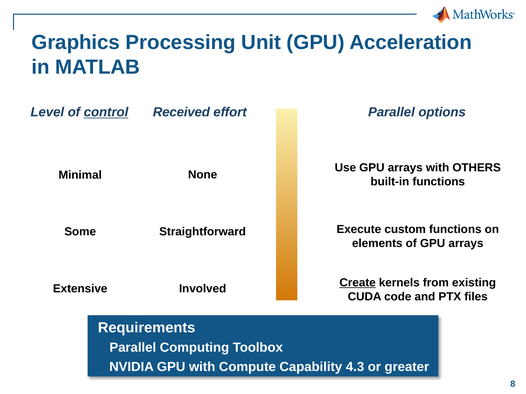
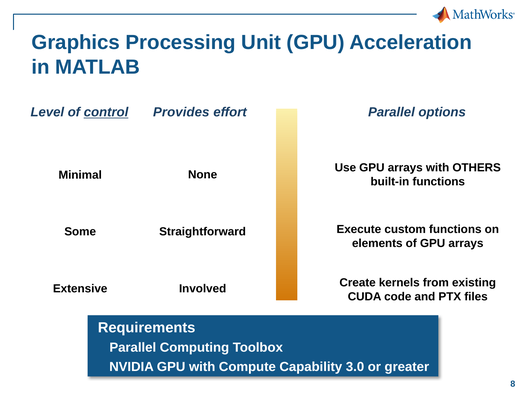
Received: Received -> Provides (181, 112)
Create underline: present -> none (358, 283)
4.3: 4.3 -> 3.0 (355, 367)
